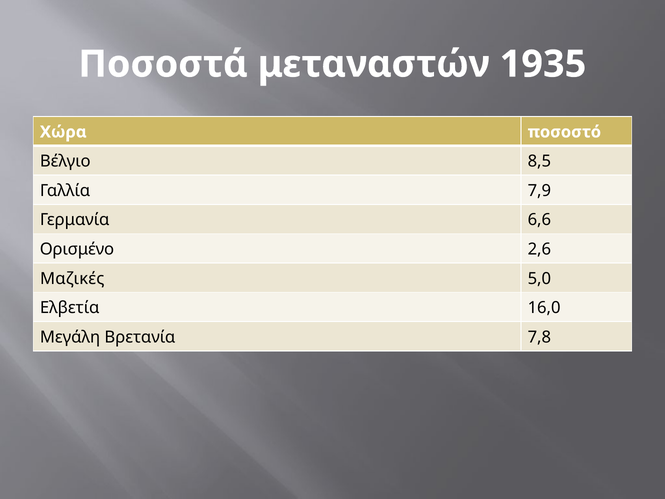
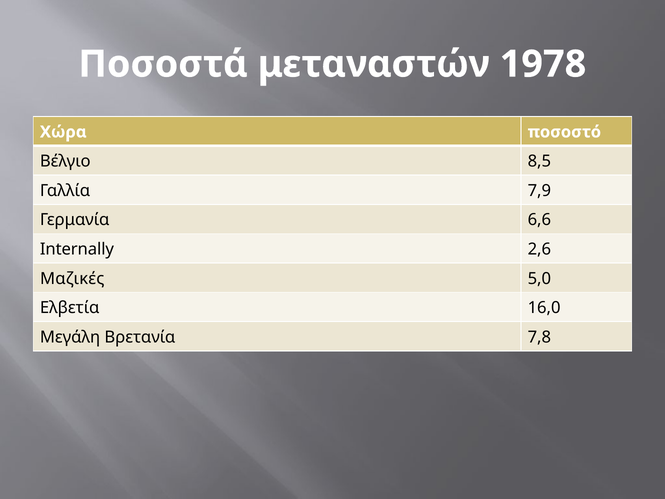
1935: 1935 -> 1978 (543, 64)
Ορισμένο: Ορισμένο -> Internally (77, 249)
